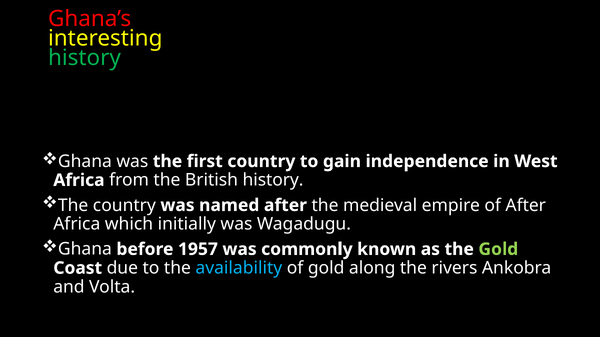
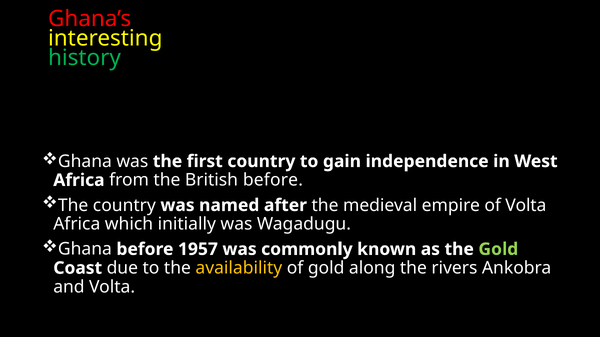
British history: history -> before (273, 180)
of After: After -> Volta (526, 206)
availability colour: light blue -> yellow (239, 268)
